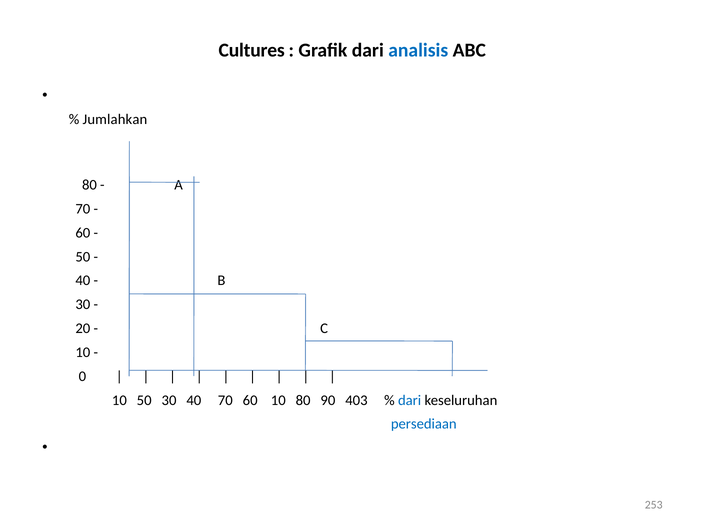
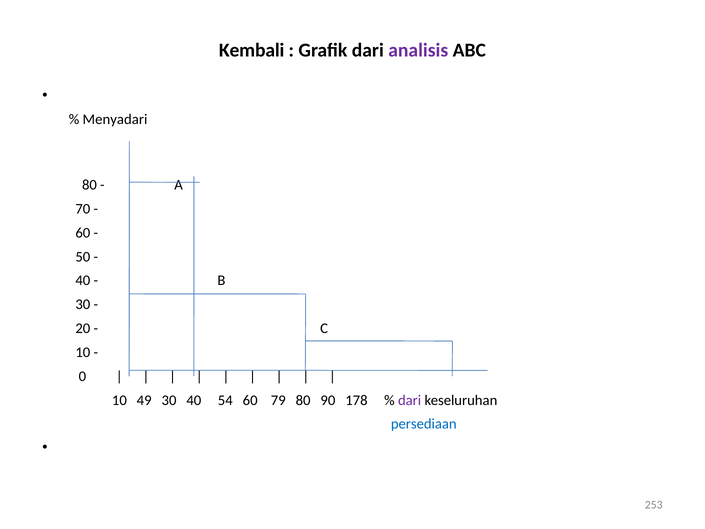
Cultures: Cultures -> Kembali (252, 50)
analisis colour: blue -> purple (418, 50)
Jumlahkan: Jumlahkan -> Menyadari (115, 120)
10 50: 50 -> 49 (144, 400)
40 70: 70 -> 54 (225, 400)
60 10: 10 -> 79 (278, 400)
403: 403 -> 178 (356, 400)
dari colour: blue -> purple (410, 400)
